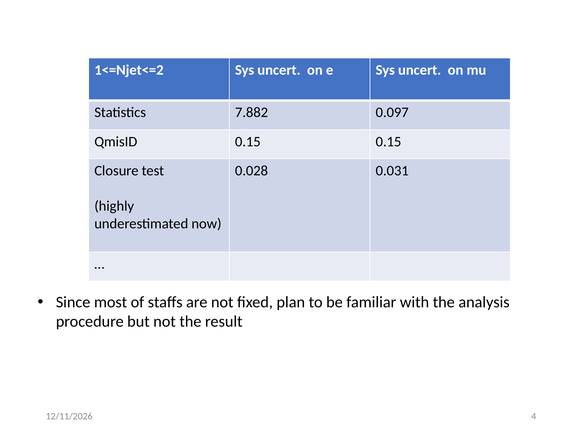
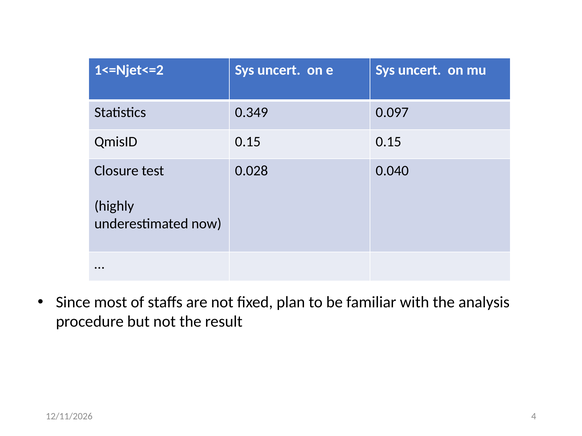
7.882: 7.882 -> 0.349 (252, 113)
0.031: 0.031 -> 0.040 (392, 171)
